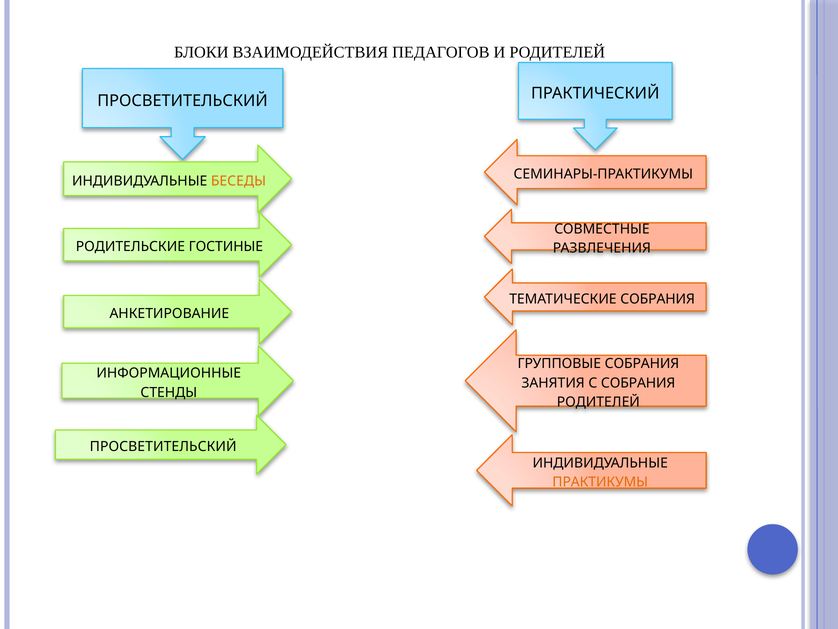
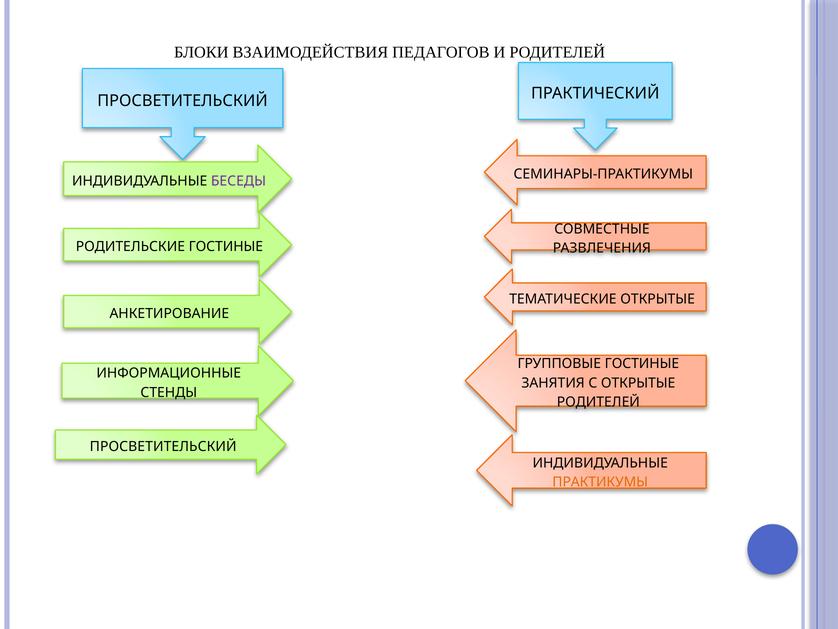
БЕСЕДЫ colour: orange -> purple (238, 181)
СОБРАНИЯ: СОБРАНИЯ -> ОТКРЫТЫЕ (658, 299)
ГРУППОВЫЕ СОБРАНИЯ: СОБРАНИЯ -> ГОСТИНЫЕ (642, 363)
СОБРАНИЯ: СОБРАНИЯ -> ОТКРЫТЫЕ (638, 383)
